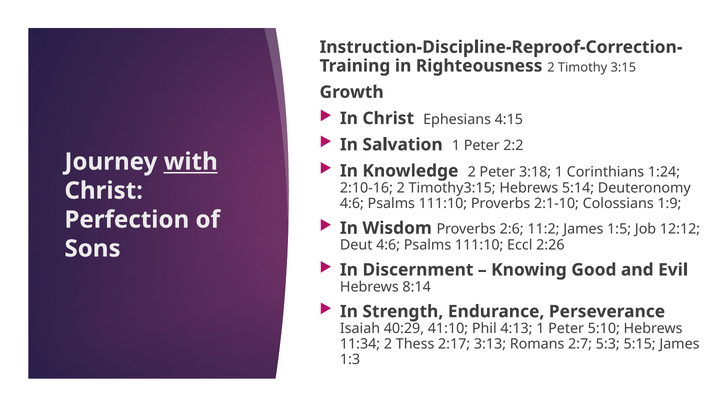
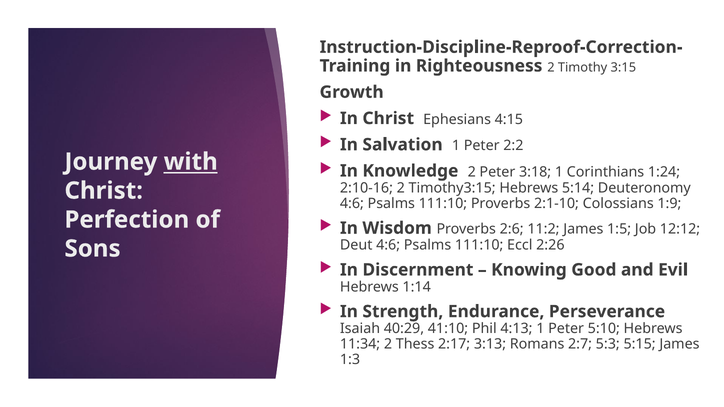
8:14: 8:14 -> 1:14 (417, 287)
